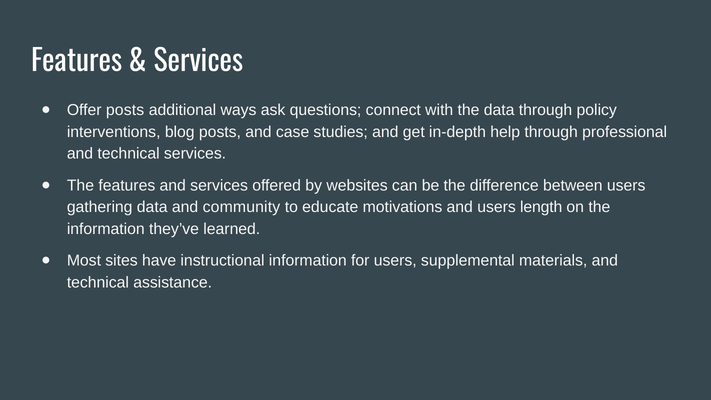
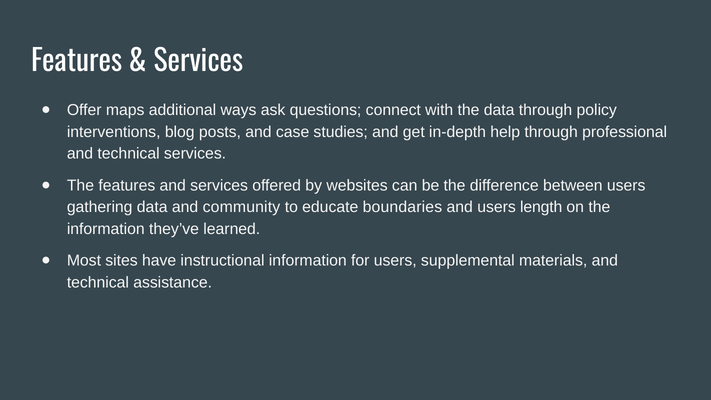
Offer posts: posts -> maps (125, 110)
motivations: motivations -> boundaries (402, 207)
